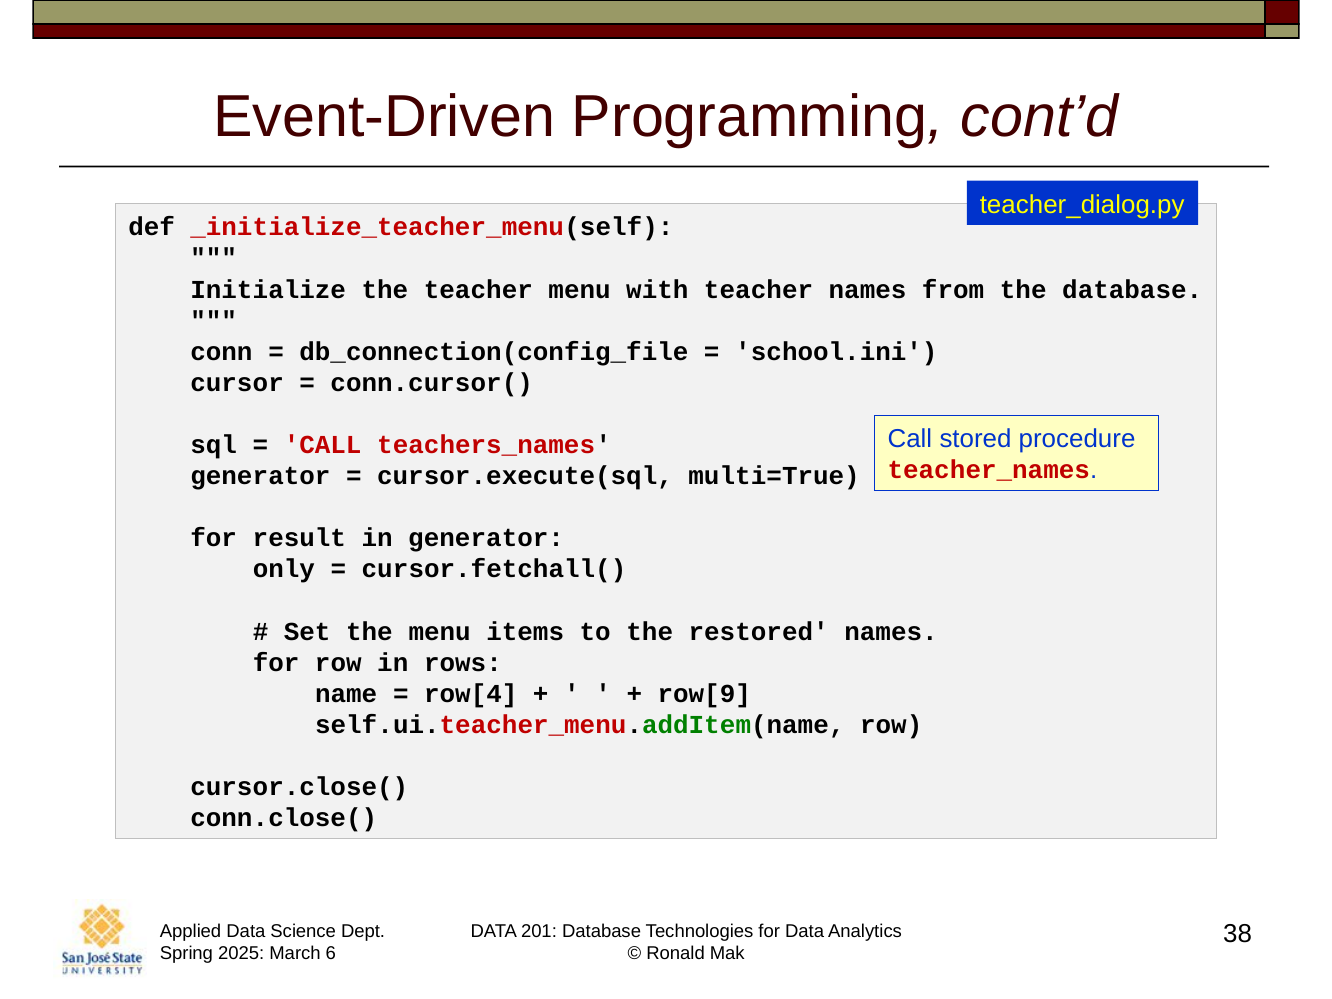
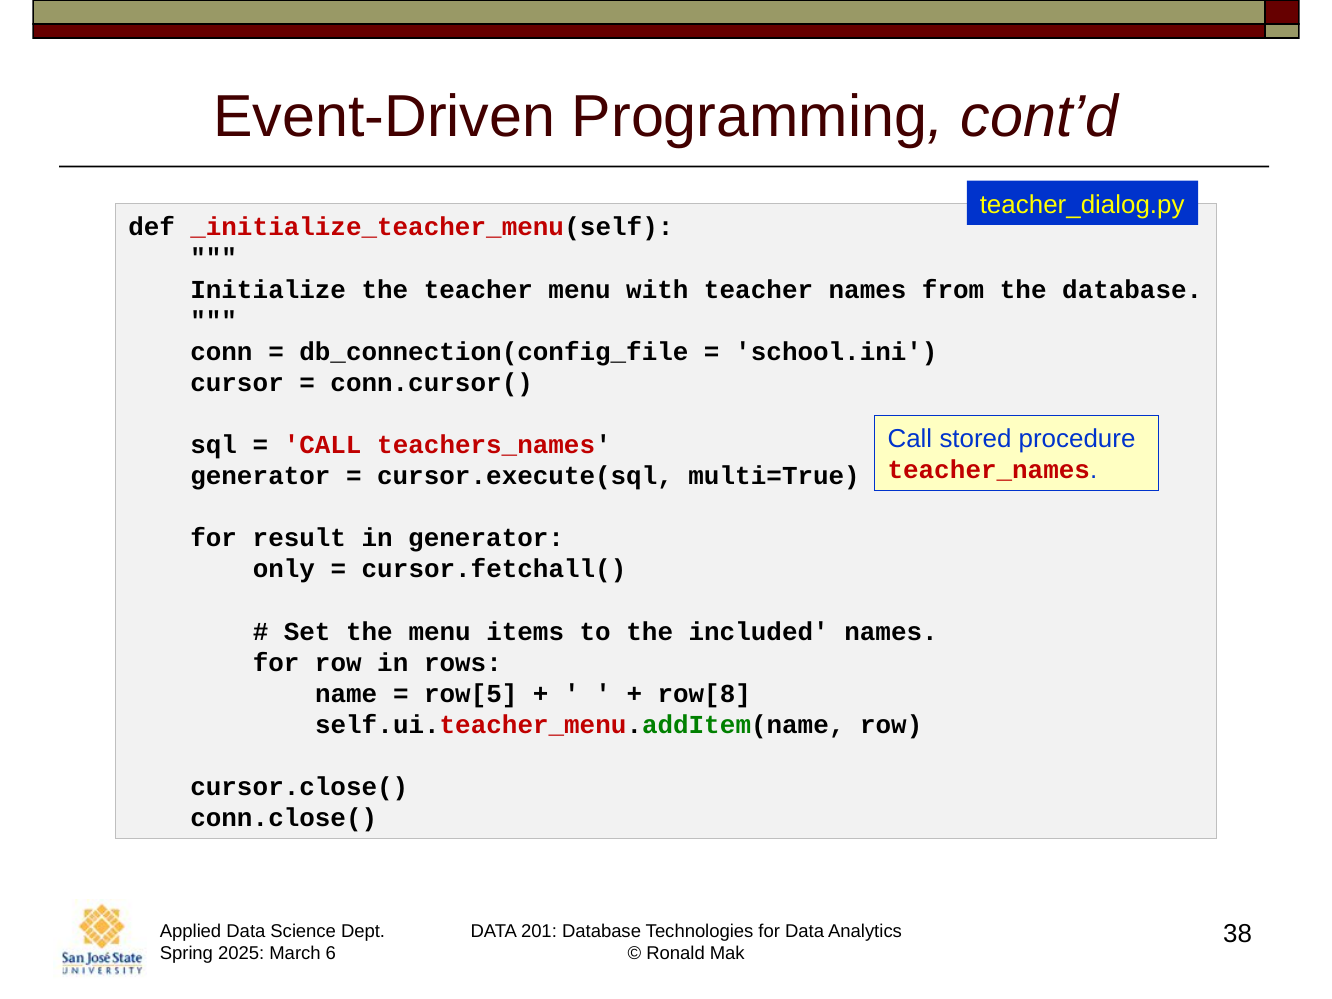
restored: restored -> included (759, 632)
row[4: row[4 -> row[5 (471, 694)
row[9: row[9 -> row[8 (704, 694)
